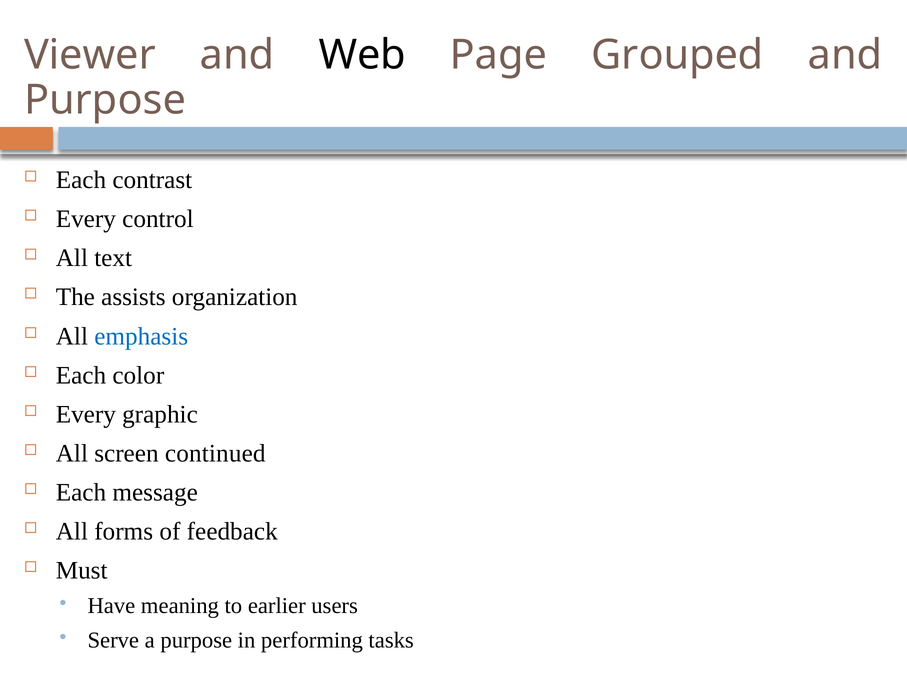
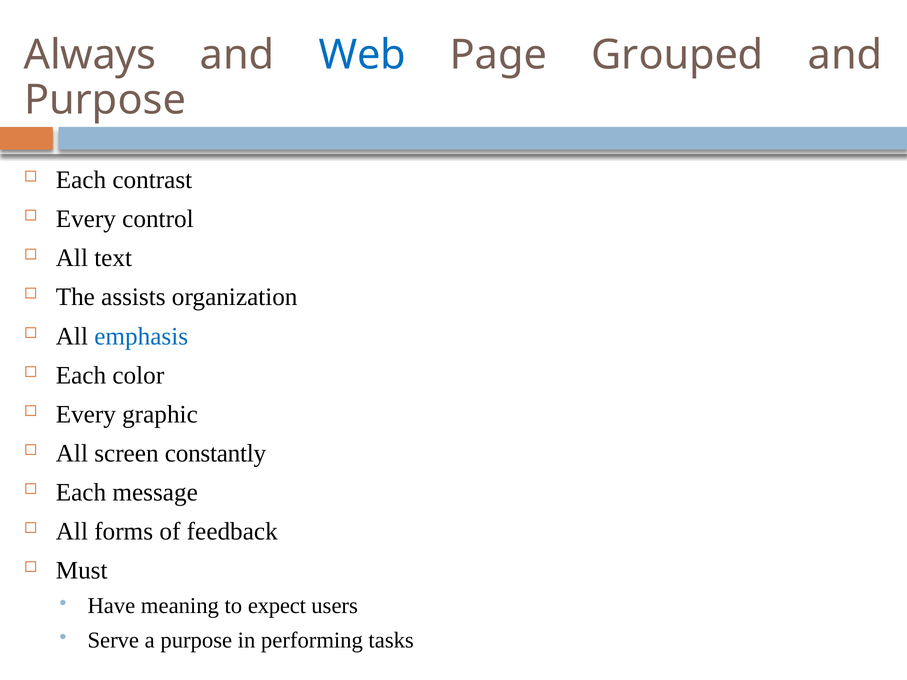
Viewer: Viewer -> Always (90, 55)
Web colour: black -> blue (362, 55)
continued: continued -> constantly (215, 454)
earlier: earlier -> expect (277, 606)
